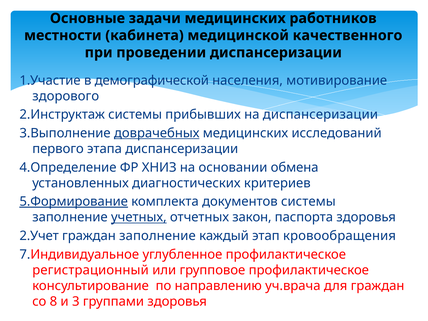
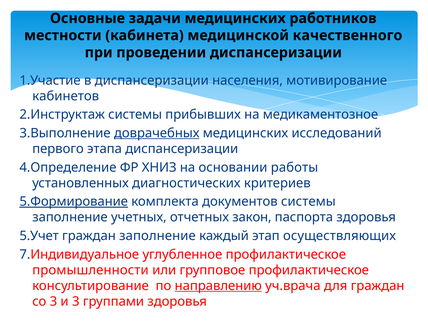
в демографической: демографической -> диспансеризации (152, 80)
здорового: здорового -> кабинетов (66, 96)
на диспансеризации: диспансеризации -> медикаментозное (320, 115)
обмена: обмена -> работы (295, 167)
учетных underline: present -> none (139, 217)
2.Учет: 2.Учет -> 5.Учет (39, 236)
кровообращения: кровообращения -> осуществляющих (340, 236)
регистрационный: регистрационный -> промышленности (91, 270)
направлению underline: none -> present (218, 286)
со 8: 8 -> 3 (53, 301)
